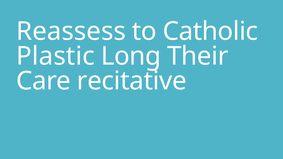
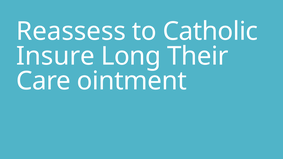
Plastic: Plastic -> Insure (55, 56)
recitative: recitative -> ointment (132, 81)
